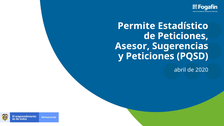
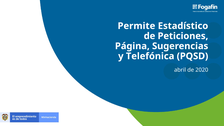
Asesor: Asesor -> Página (132, 46)
y Peticiones: Peticiones -> Telefónica (150, 56)
